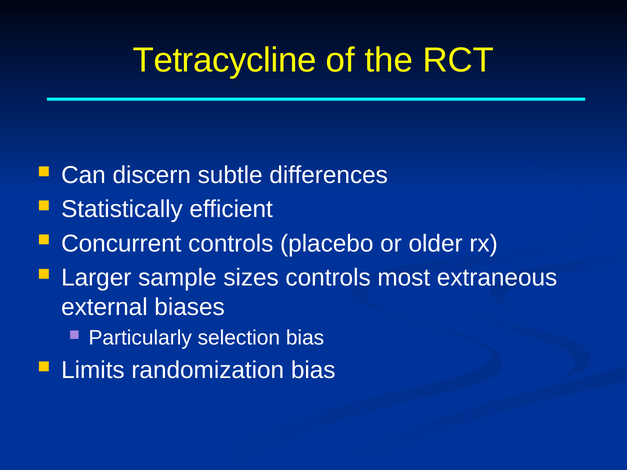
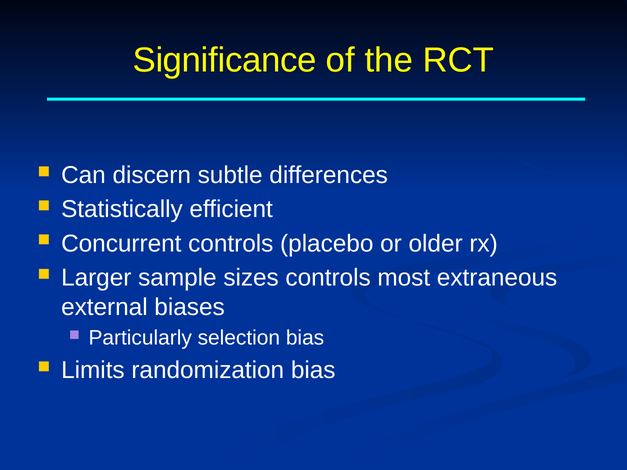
Tetracycline: Tetracycline -> Significance (225, 60)
